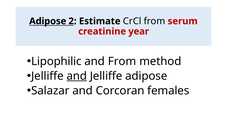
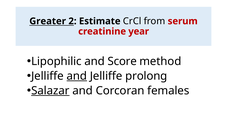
Adipose: Adipose -> Greater (48, 21)
and From: From -> Score (122, 61)
Jelliffe adipose: adipose -> prolong (146, 76)
Salazar underline: none -> present (50, 90)
